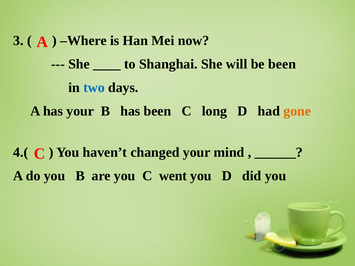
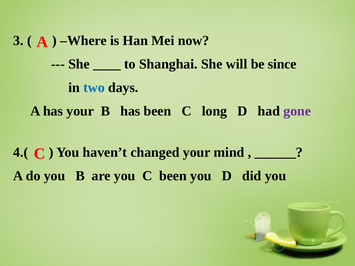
be been: been -> since (282, 64)
gone colour: orange -> purple (297, 111)
C went: went -> been (173, 176)
